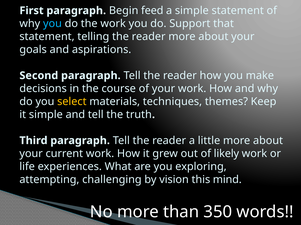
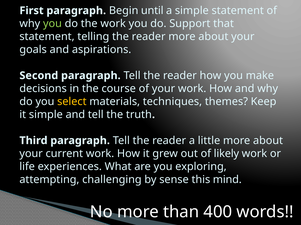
feed: feed -> until (152, 11)
you colour: light blue -> light green (52, 24)
vision: vision -> sense (174, 180)
350: 350 -> 400 (218, 213)
